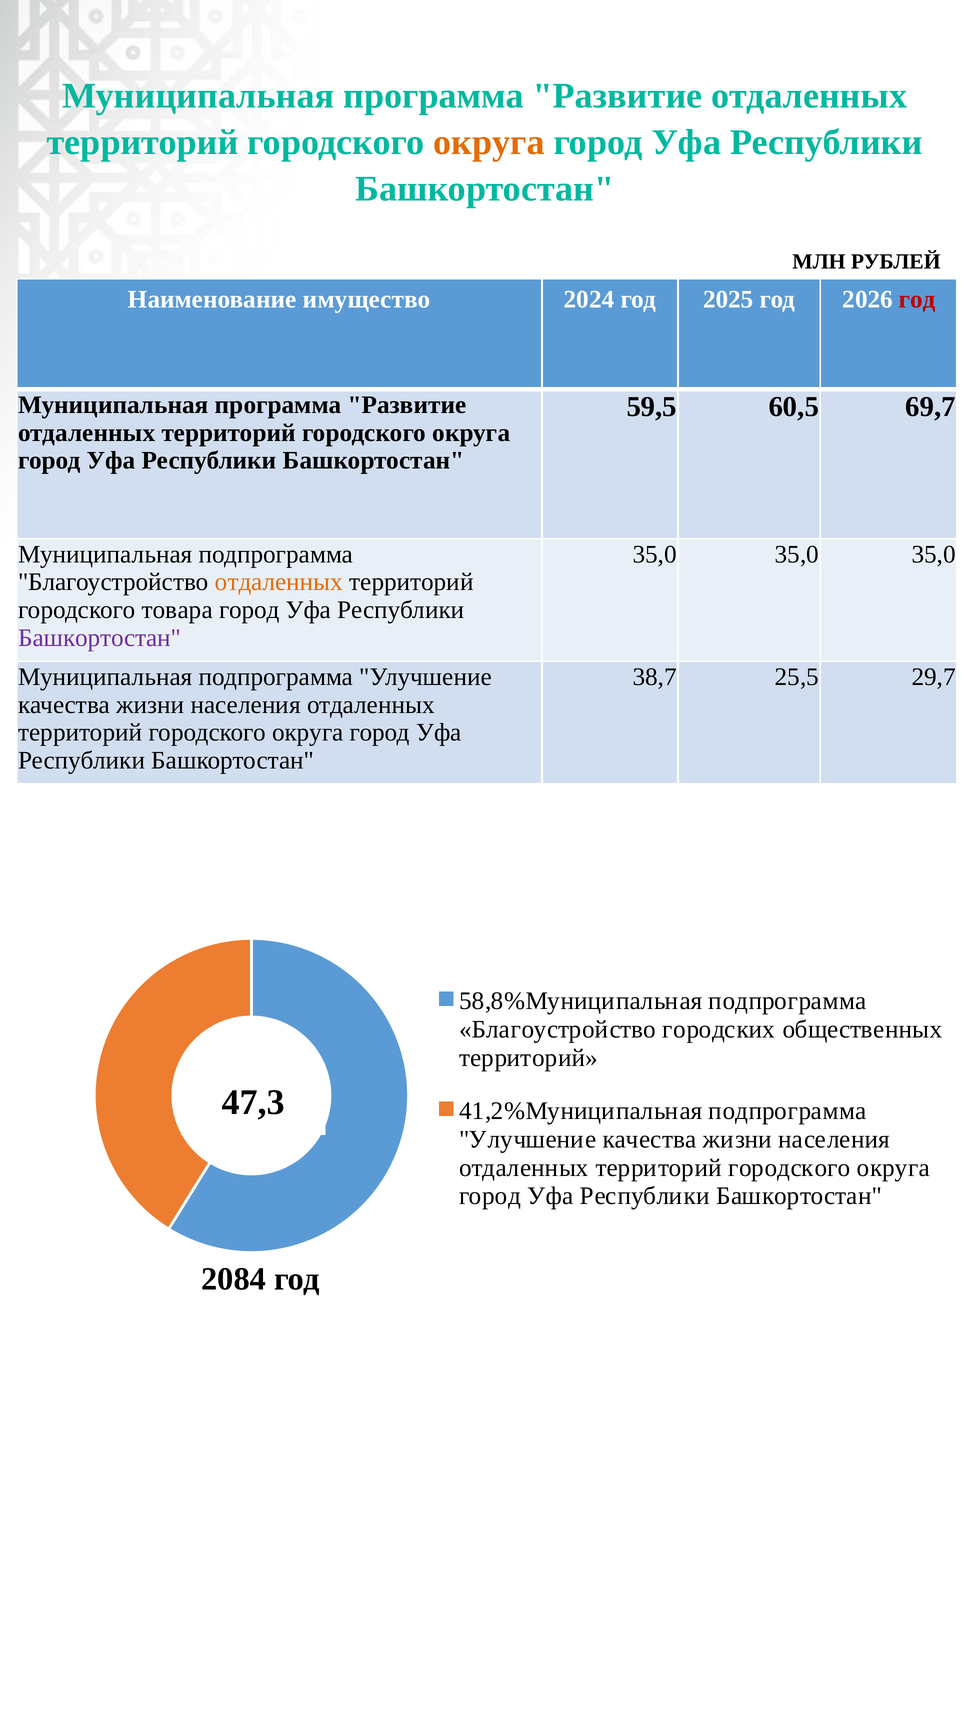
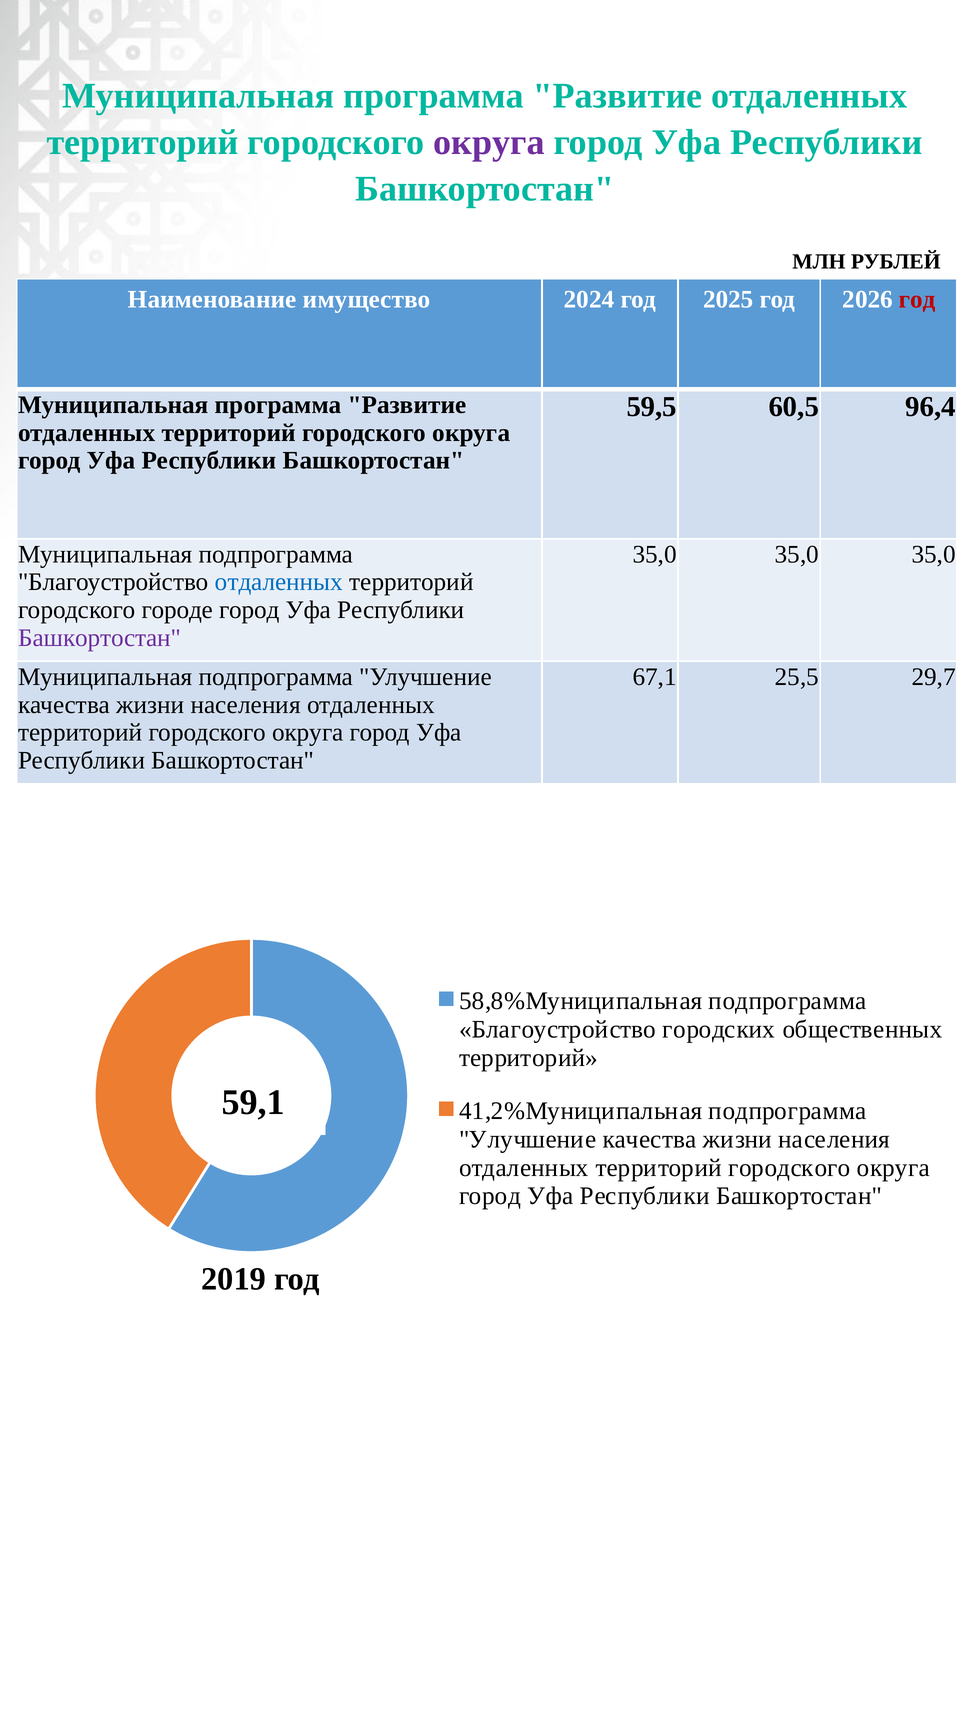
округа colour: orange -> purple (489, 142)
69,7: 69,7 -> 96,4 (931, 407)
отдаленных colour: orange -> blue (279, 582)
товара: товара -> городе (177, 610)
38,7: 38,7 -> 67,1 (655, 677)
47,3: 47,3 -> 59,1 (253, 1103)
2084: 2084 -> 2019 (234, 1279)
